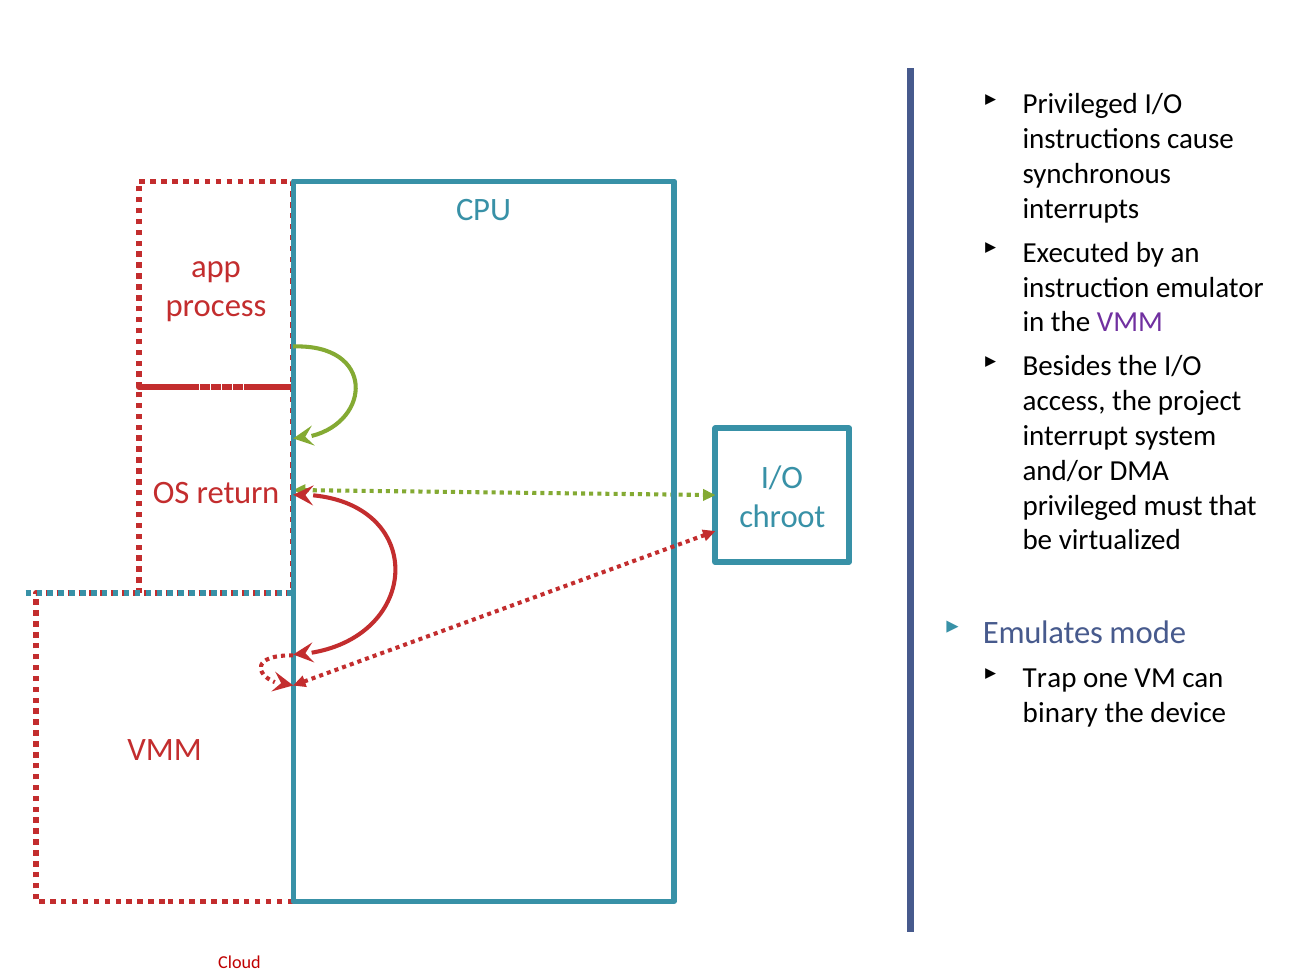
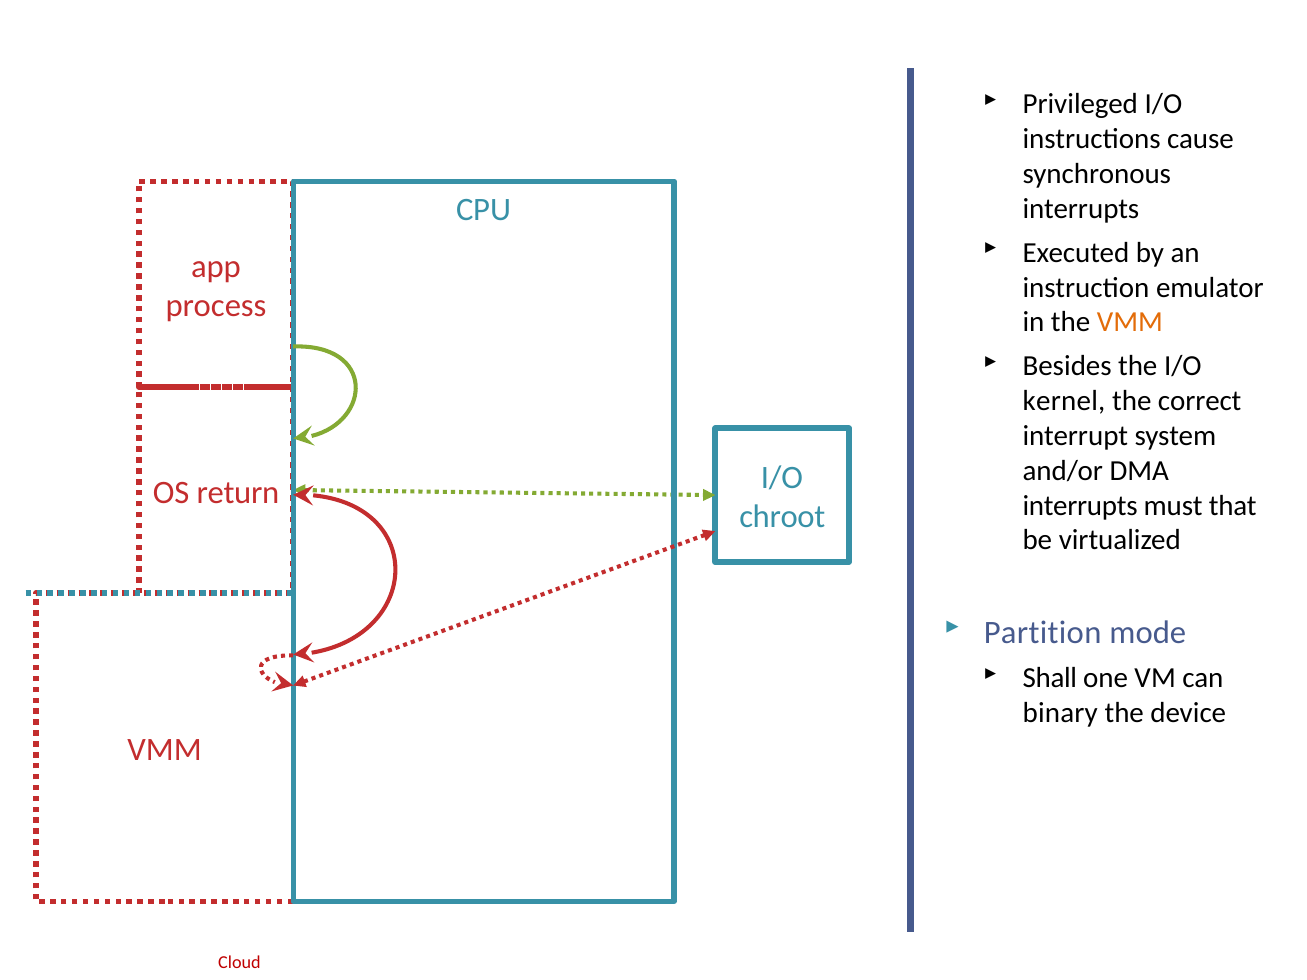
VMM colour: purple -> orange (1130, 322)
access: access -> kernel (1064, 401)
project: project -> correct (1200, 401)
privileged: privileged -> interrupts (1080, 506)
Emulates: Emulates -> Partition (1043, 633)
Trap: Trap -> Shall (1050, 678)
